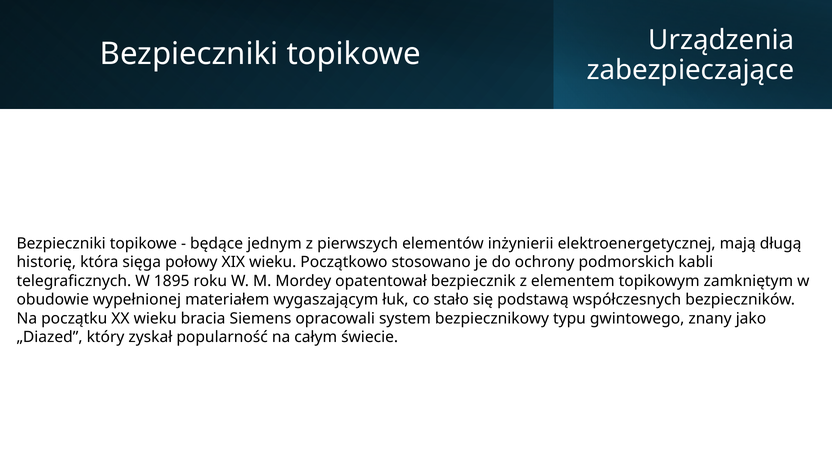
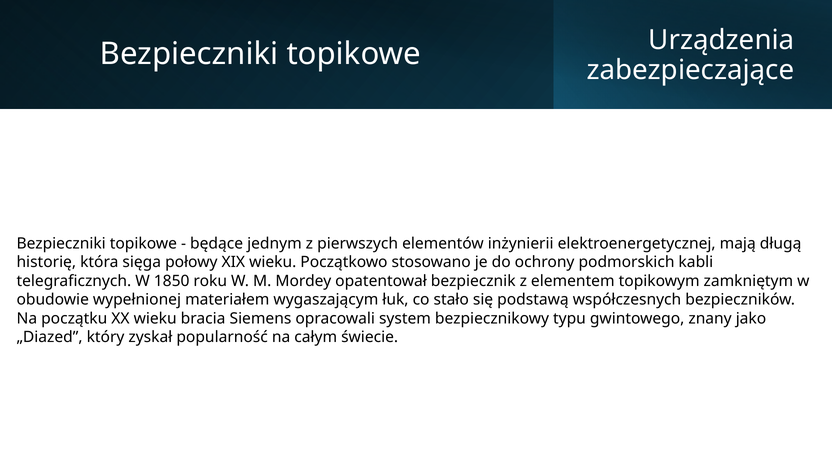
1895: 1895 -> 1850 (172, 281)
